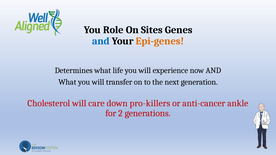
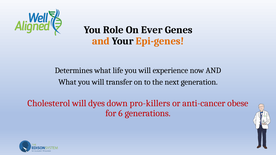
Sites: Sites -> Ever (152, 30)
and colour: blue -> orange (101, 41)
care: care -> dyes (97, 103)
ankle: ankle -> obese (238, 103)
2: 2 -> 6 (120, 113)
